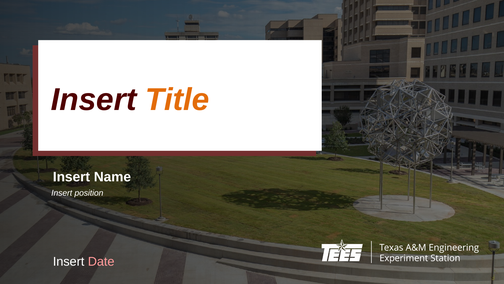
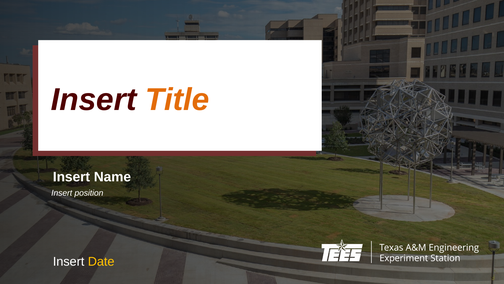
Date colour: pink -> yellow (101, 261)
